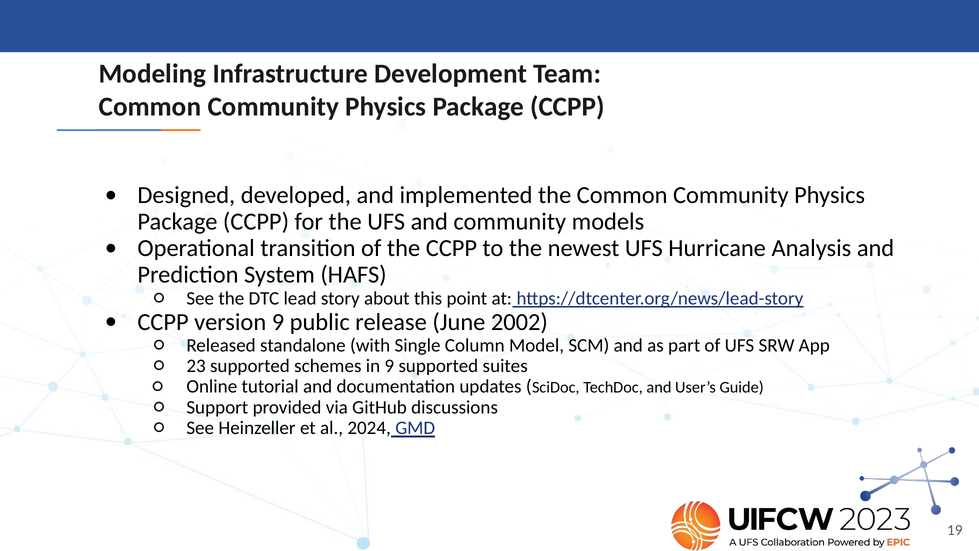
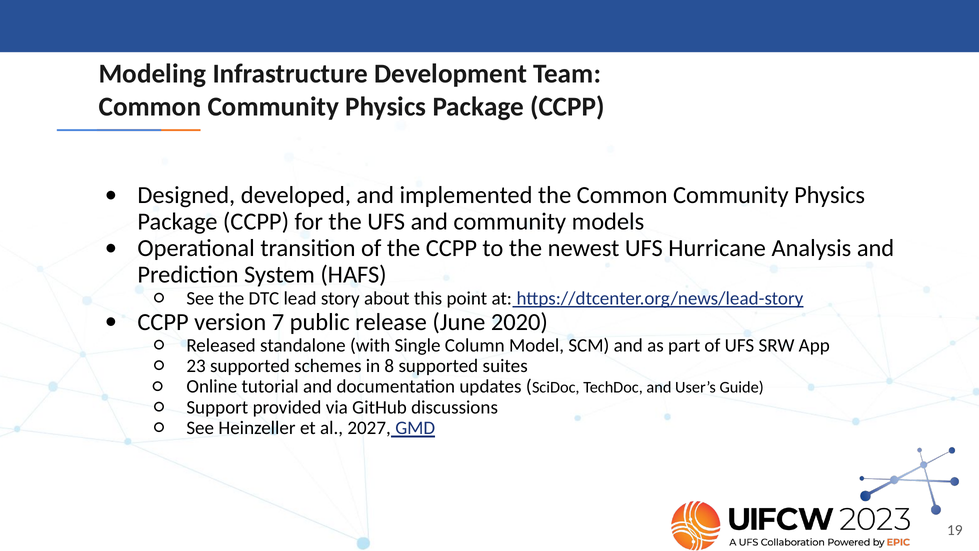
version 9: 9 -> 7 (278, 322)
2002: 2002 -> 2020 (519, 322)
in 9: 9 -> 8 (389, 366)
2024: 2024 -> 2027 (369, 428)
